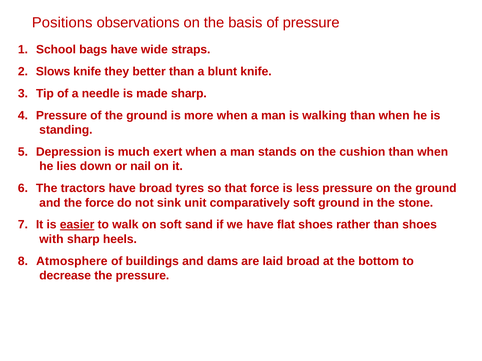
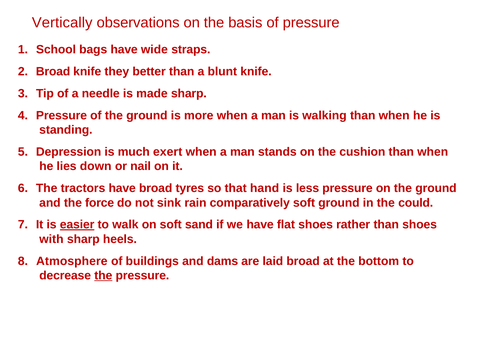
Positions: Positions -> Vertically (62, 23)
Slows: Slows -> Broad (53, 72)
that force: force -> hand (265, 189)
unit: unit -> rain (195, 203)
stone: stone -> could (416, 203)
the underline: none -> present (103, 276)
